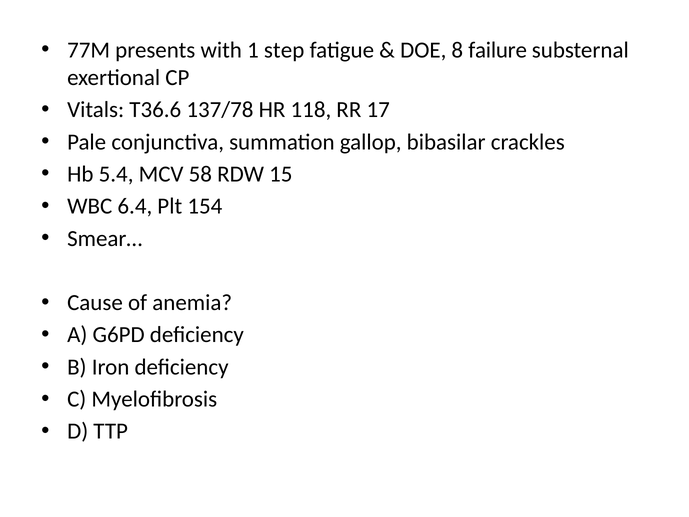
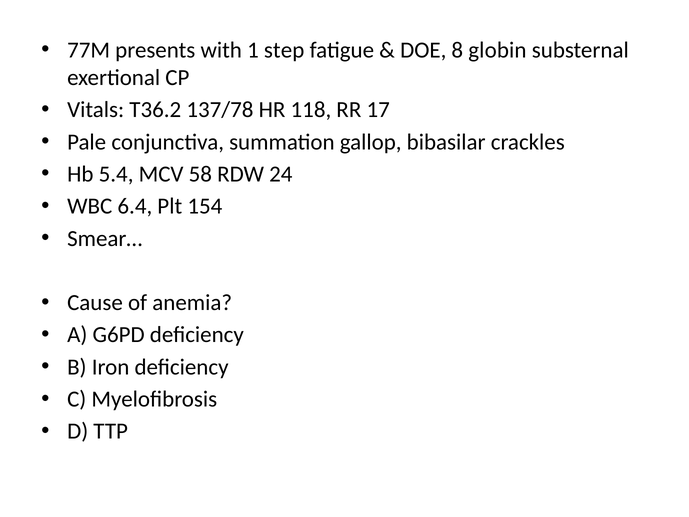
failure: failure -> globin (497, 50)
T36.6: T36.6 -> T36.2 (155, 110)
15: 15 -> 24 (281, 174)
